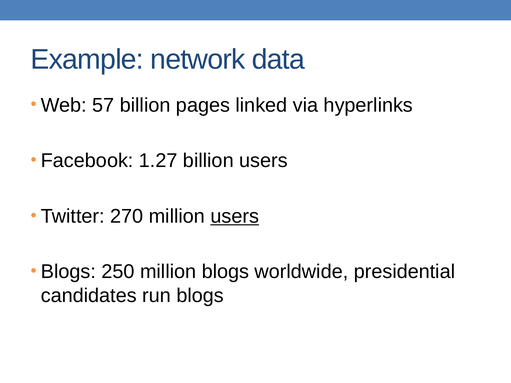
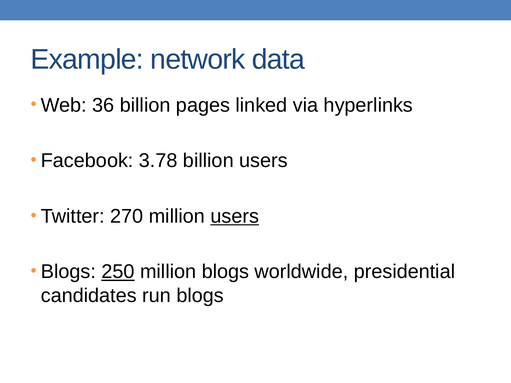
57: 57 -> 36 (103, 105)
1.27: 1.27 -> 3.78 (158, 161)
250 underline: none -> present (118, 272)
